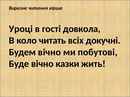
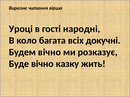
довкола: довкола -> народні (82, 29)
читать: читать -> багата (52, 41)
побутові: побутові -> розказує (98, 52)
казки: казки -> казку (67, 64)
